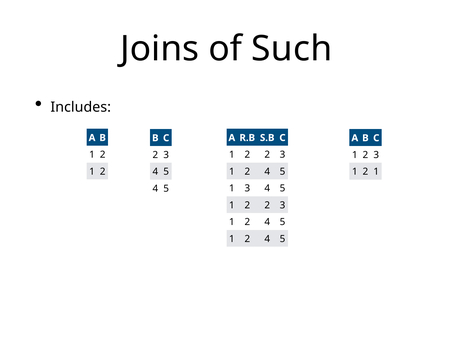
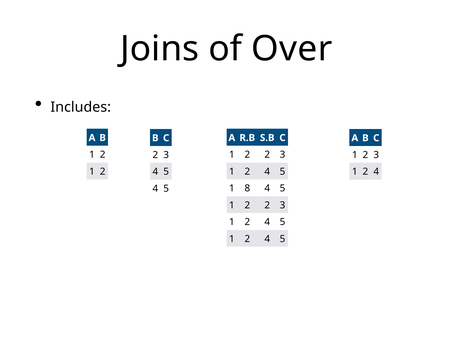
Such: Such -> Over (292, 49)
1: 1 -> 4 (376, 172)
1 3: 3 -> 8 (247, 188)
